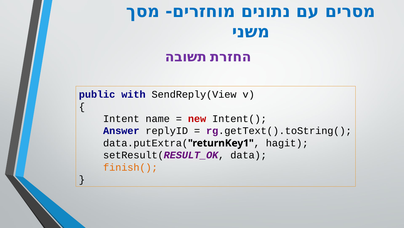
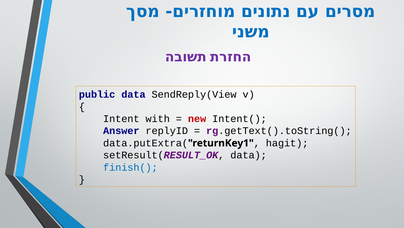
public with: with -> data (133, 94)
name: name -> with (158, 118)
finish( colour: orange -> blue (130, 167)
